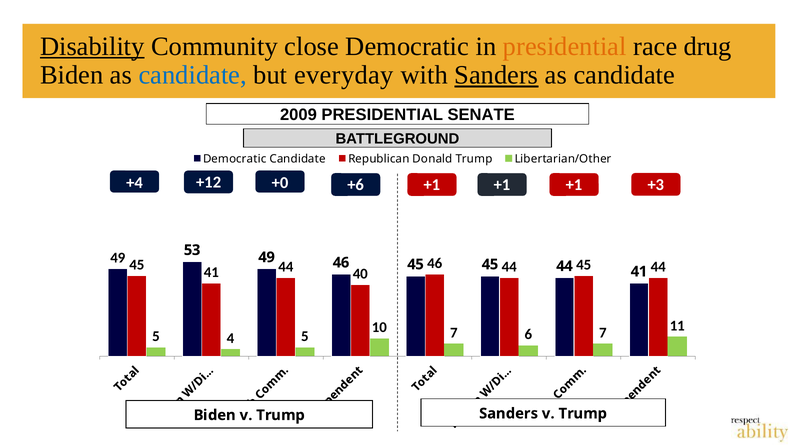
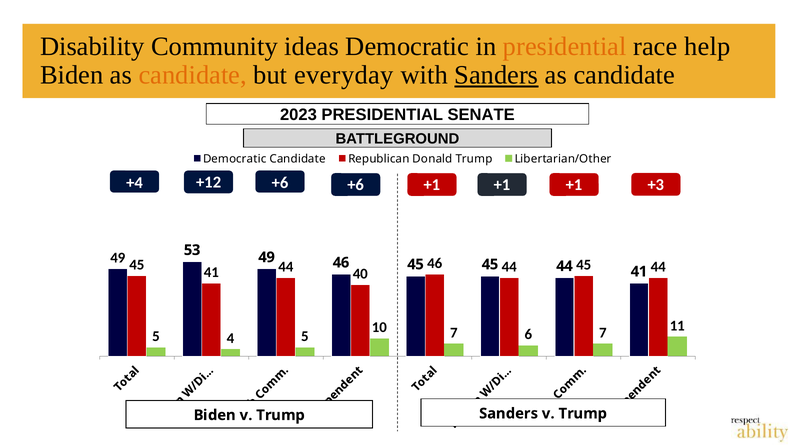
Disability underline: present -> none (92, 46)
close: close -> ideas (312, 46)
drug: drug -> help (707, 46)
candidate colour: blue -> orange (193, 75)
2009: 2009 -> 2023 (298, 115)
+4 +0: +0 -> +6 (280, 183)
